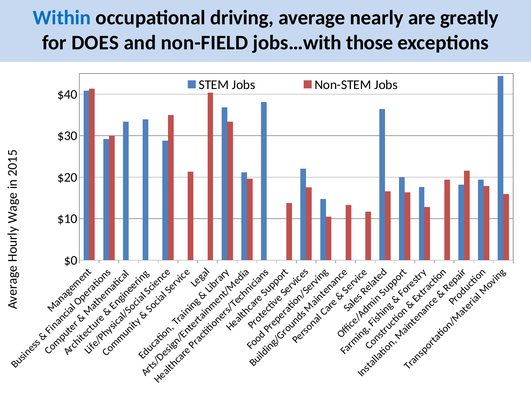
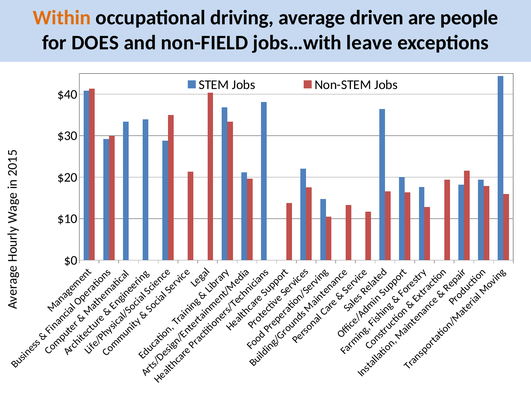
Within colour: blue -> orange (62, 18)
nearly: nearly -> driven (377, 18)
greatly: greatly -> people (469, 18)
those: those -> leave (369, 43)
